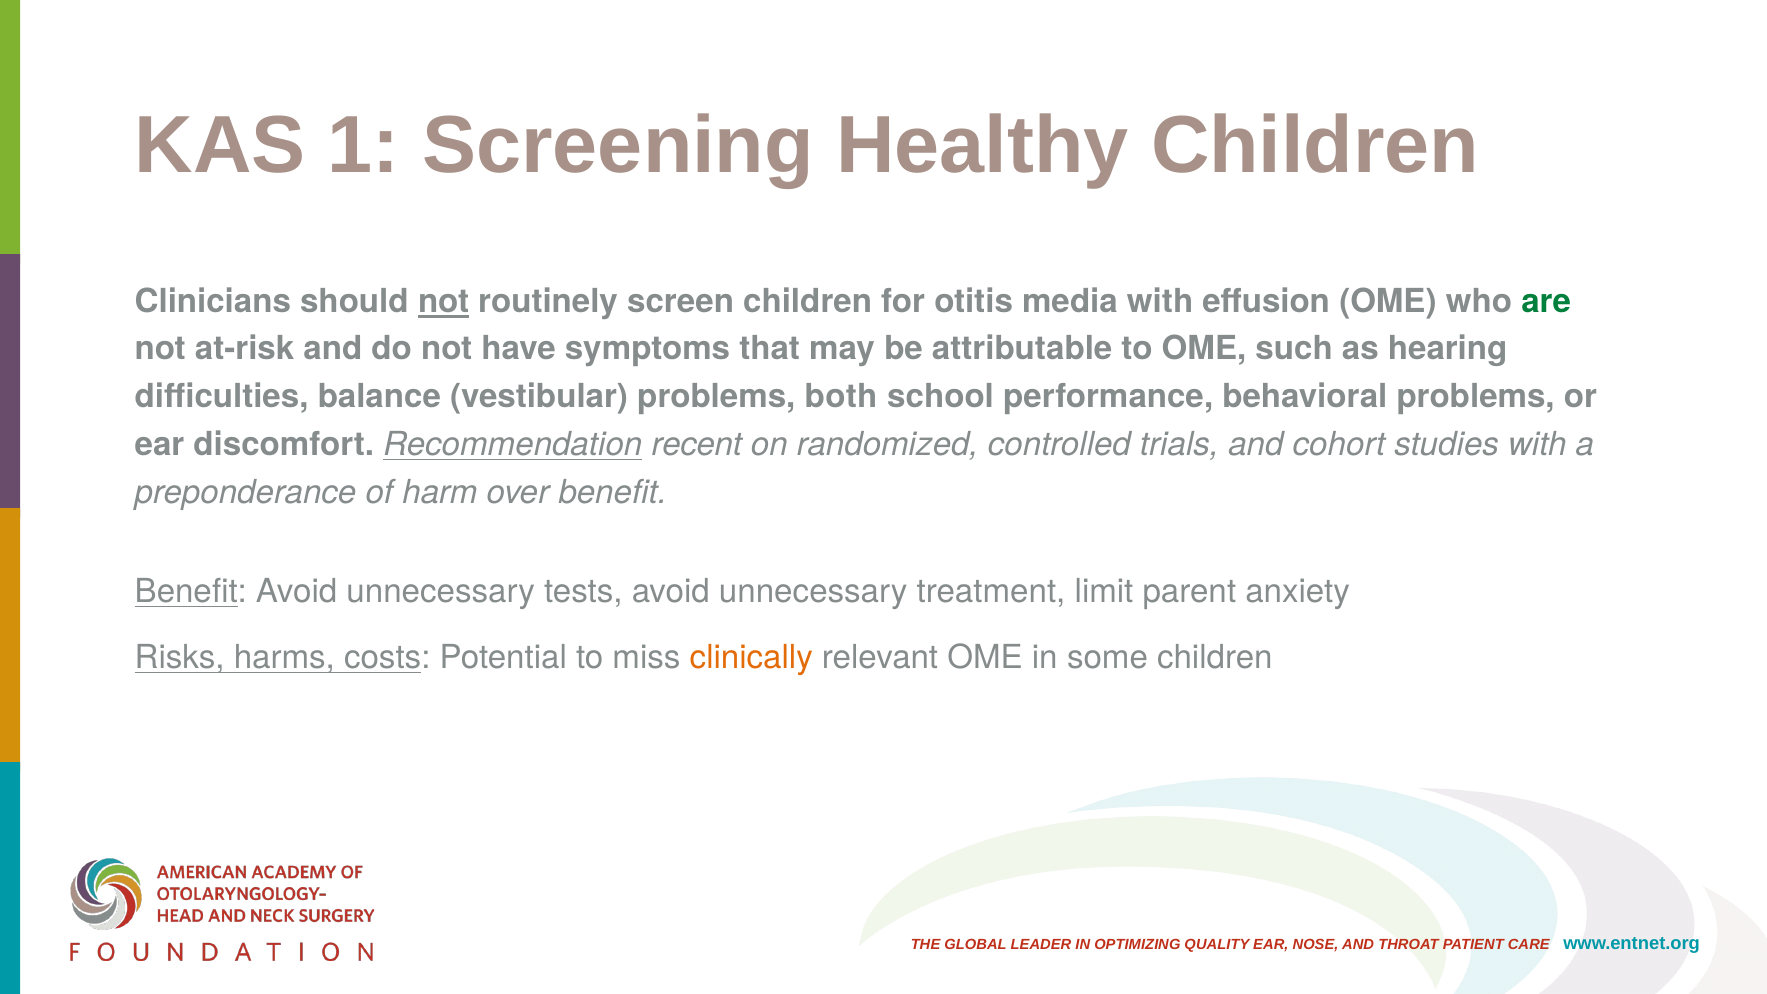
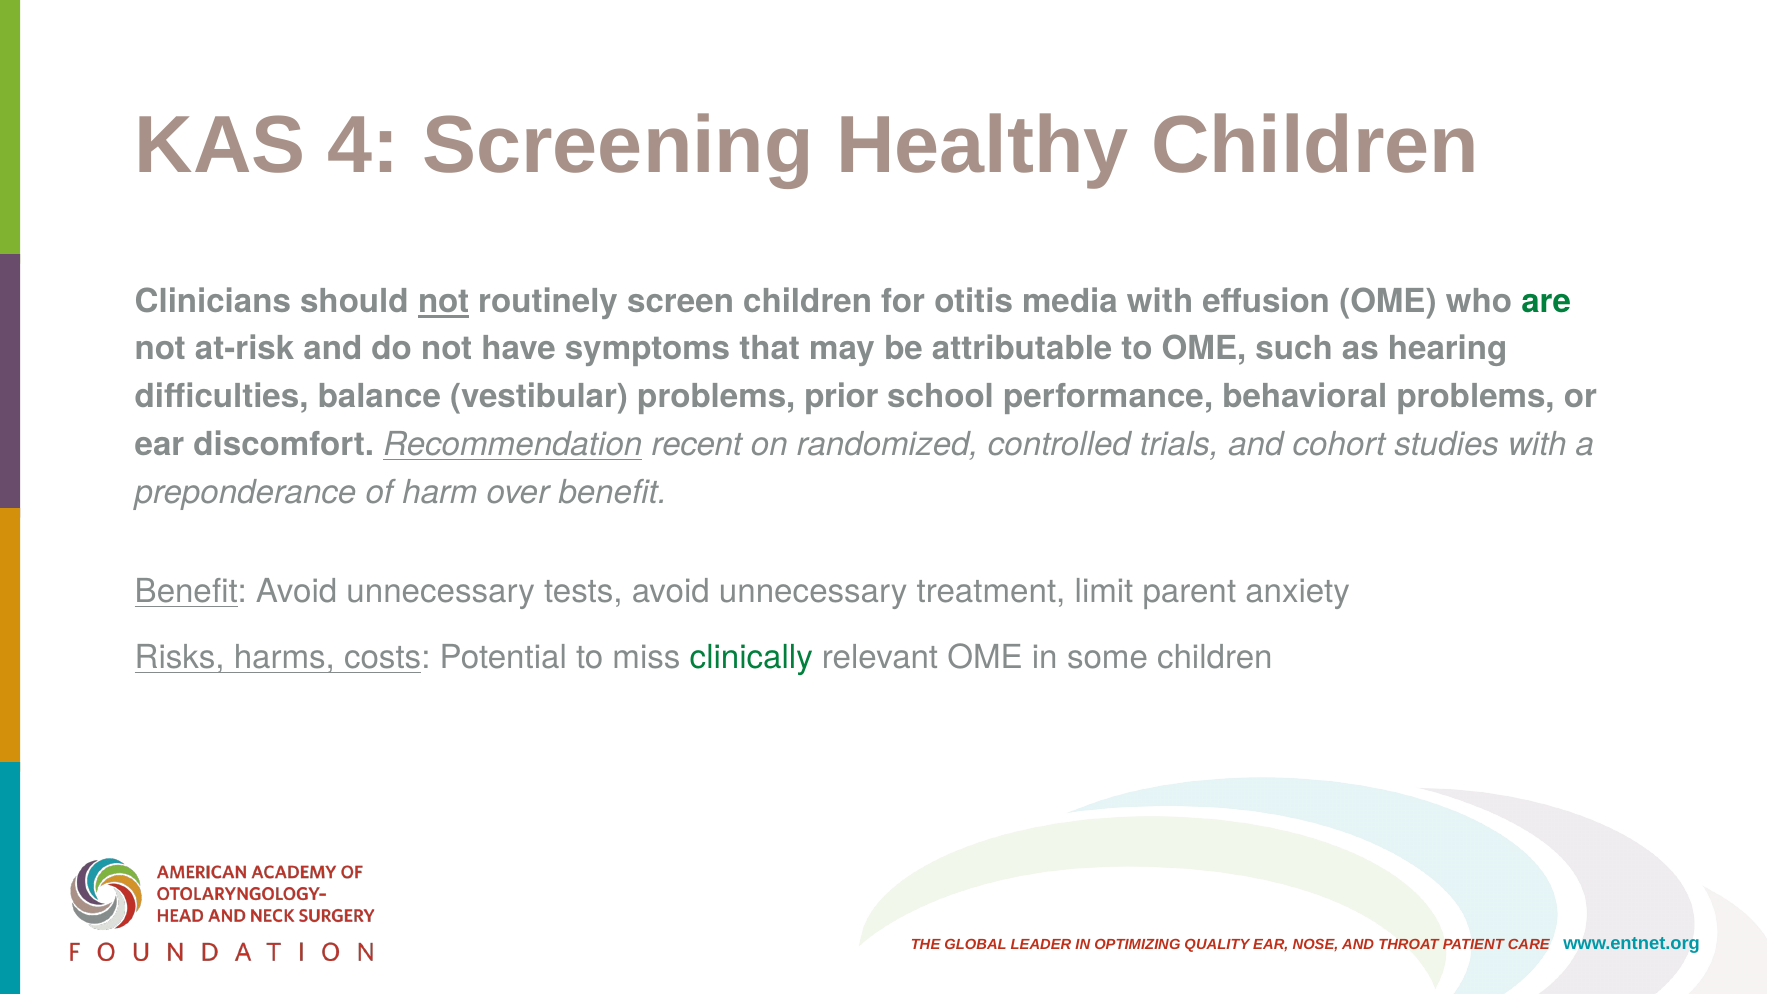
1: 1 -> 4 (364, 146)
both: both -> prior (841, 397)
clinically colour: orange -> green (751, 657)
